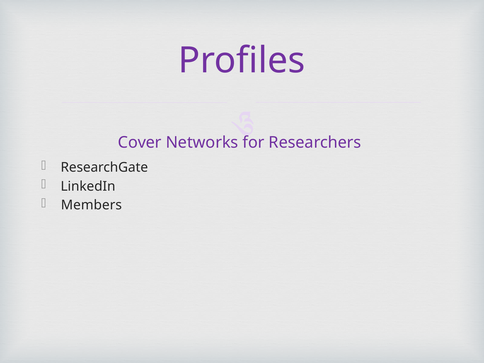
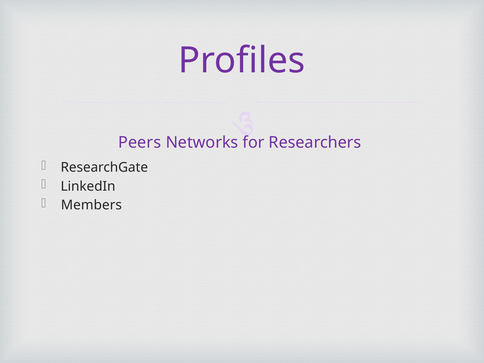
Cover: Cover -> Peers (140, 142)
